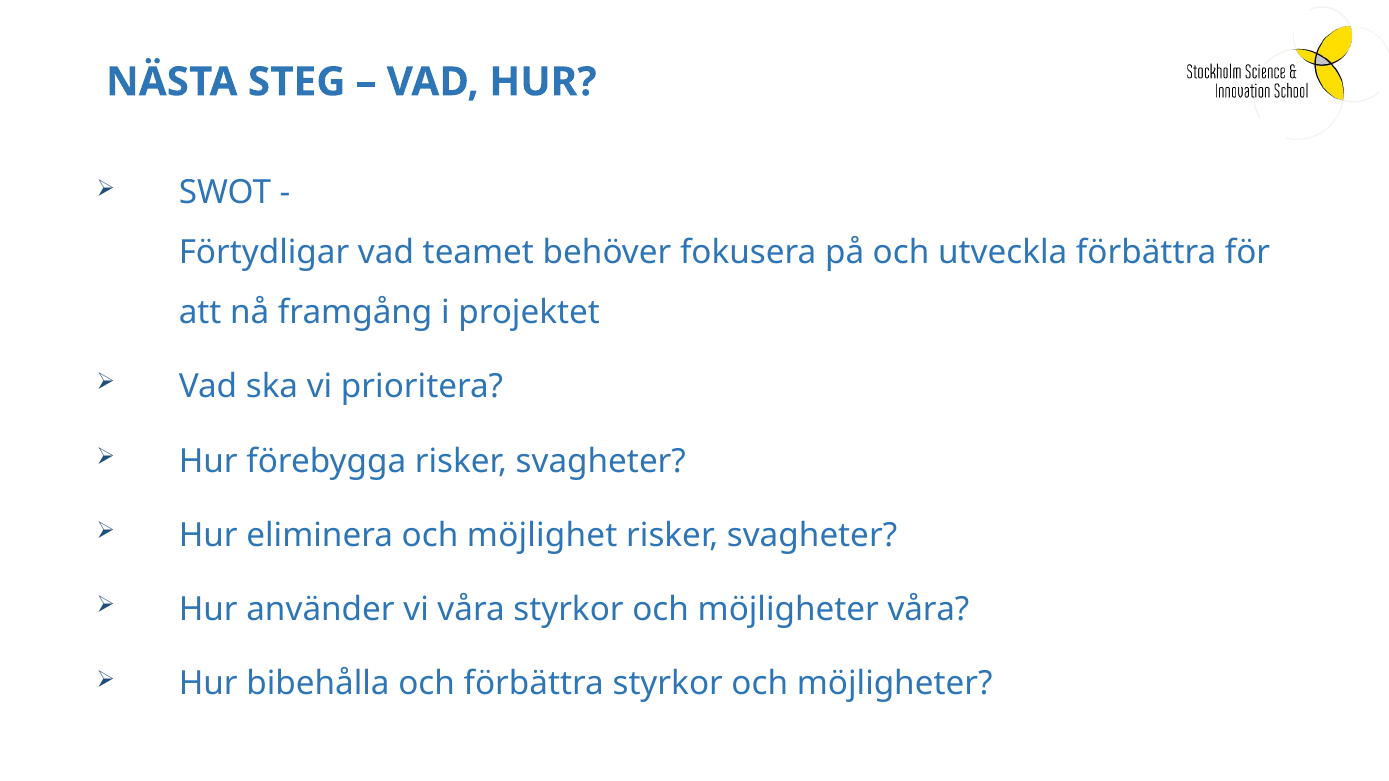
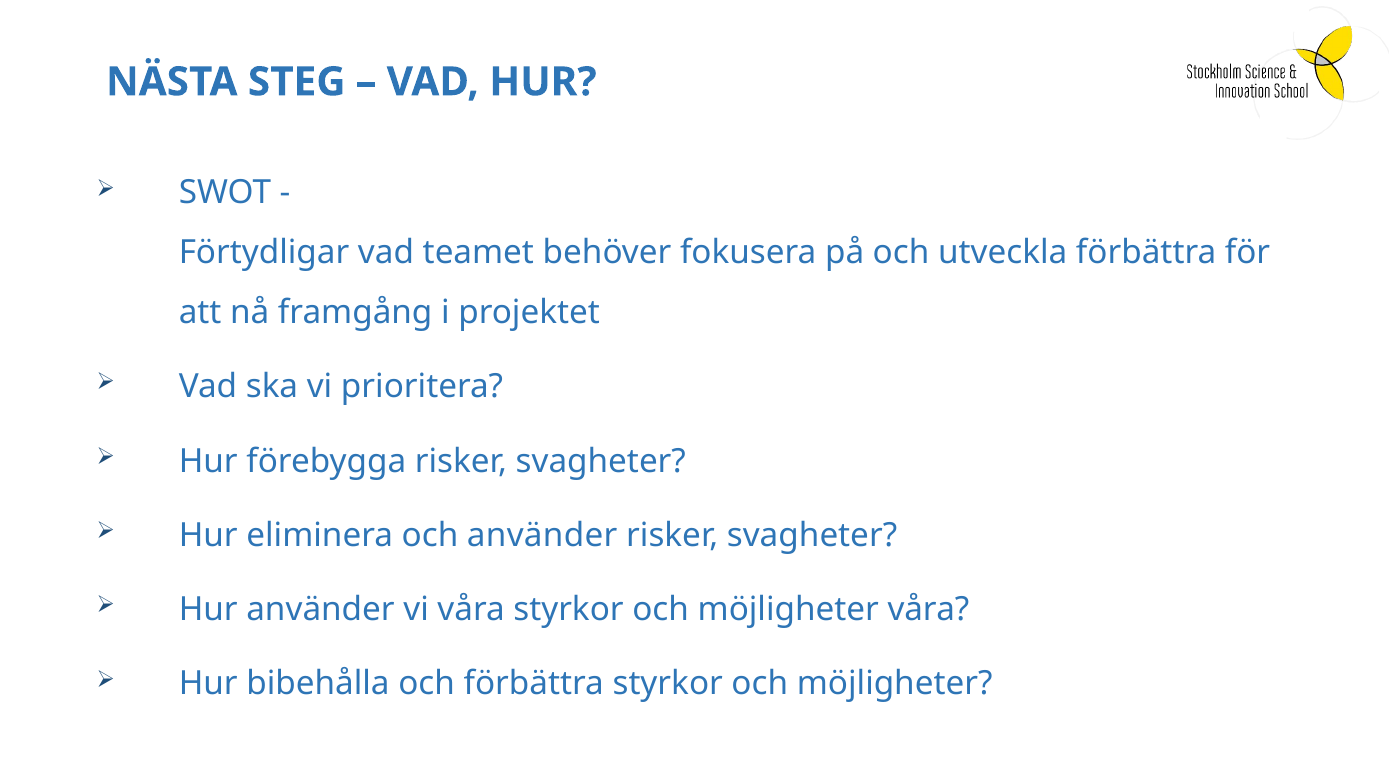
och möjlighet: möjlighet -> använder (542, 536)
